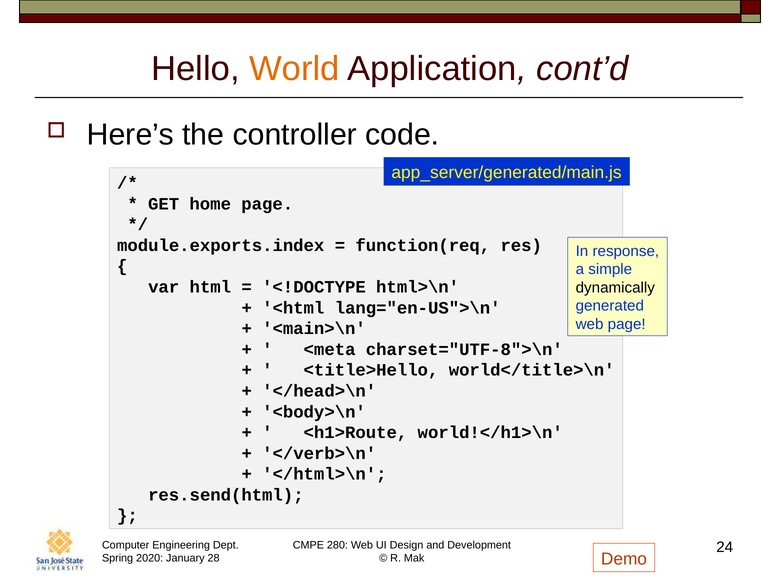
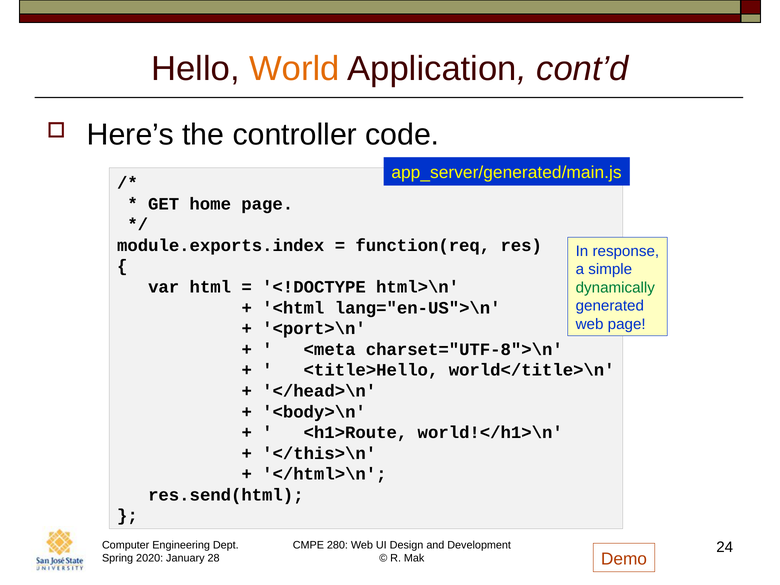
dynamically colour: black -> green (615, 288)
<main>\n: <main>\n -> <port>\n (314, 329)
</verb>\n: </verb>\n -> </this>\n (319, 453)
